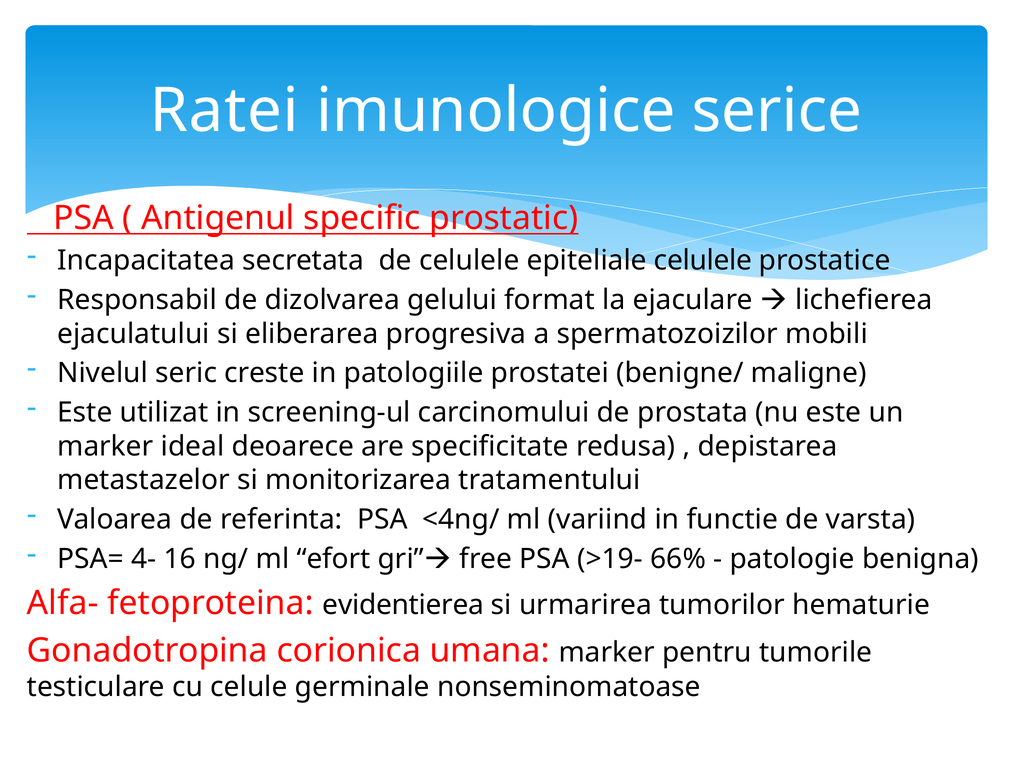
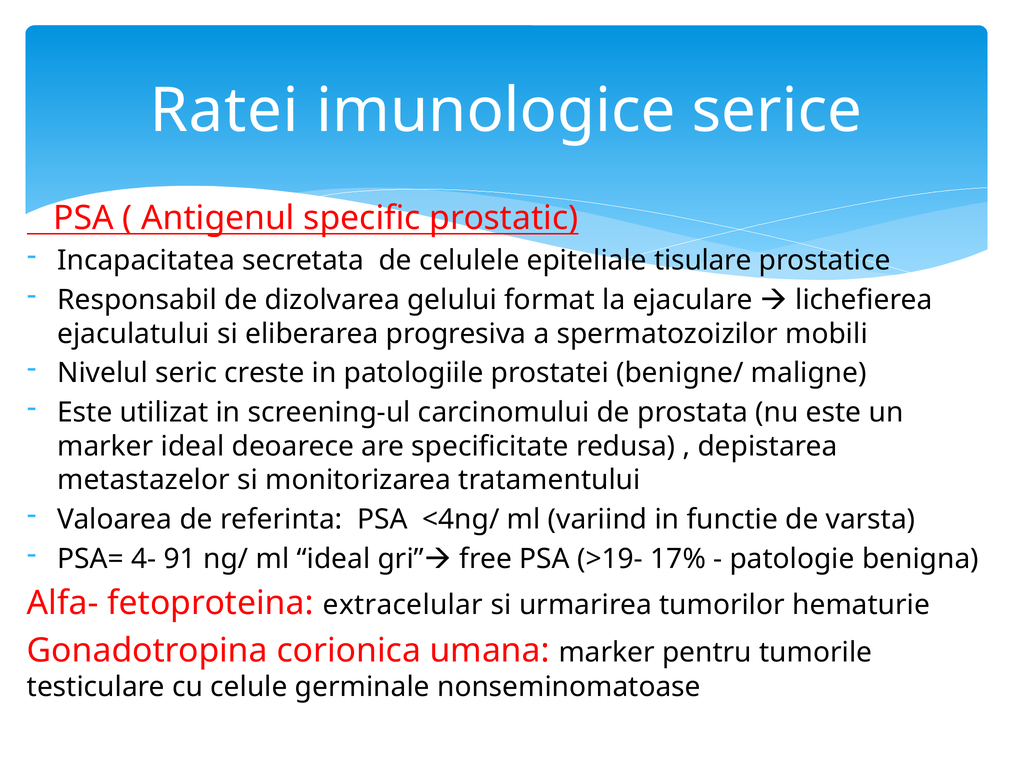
epiteliale celulele: celulele -> tisulare (703, 261)
16: 16 -> 91 (180, 559)
ml efort: efort -> ideal (333, 559)
66%: 66% -> 17% (678, 559)
evidentierea: evidentierea -> extracelular (403, 605)
